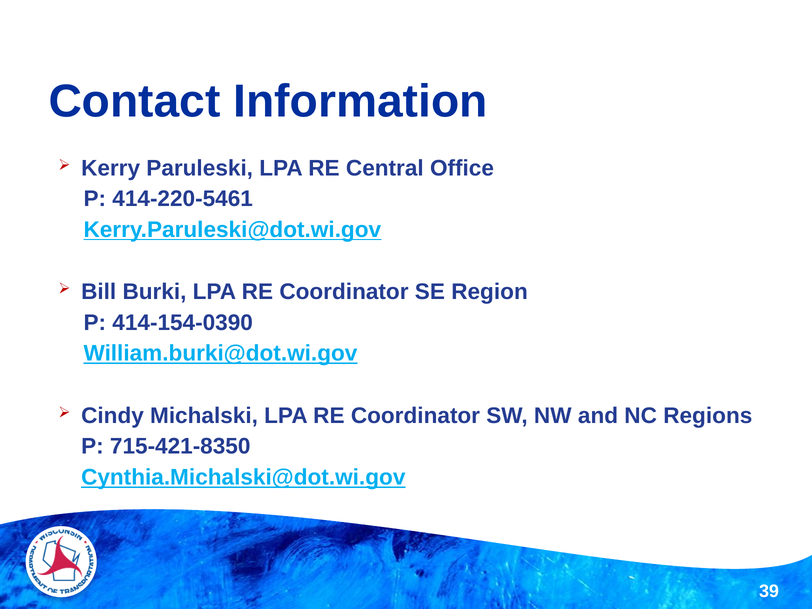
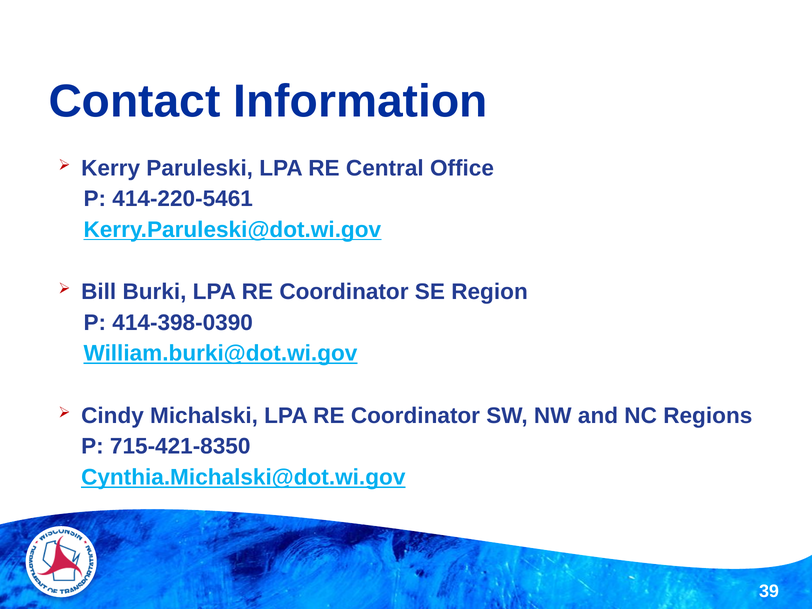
414-154-0390: 414-154-0390 -> 414-398-0390 (183, 323)
